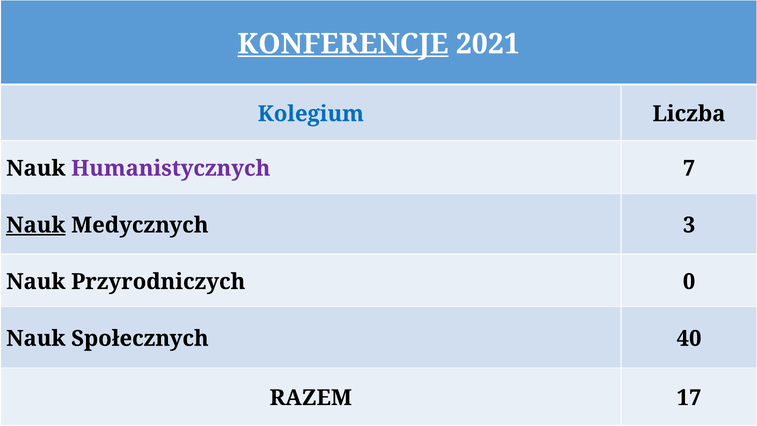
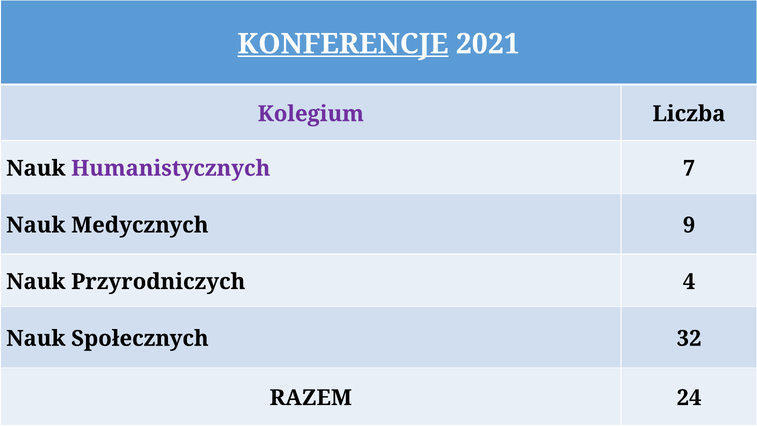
Kolegium colour: blue -> purple (311, 114)
Nauk underline: present -> none (36, 225)
3: 3 -> 9 (689, 225)
0: 0 -> 4 (689, 282)
40: 40 -> 32 (689, 338)
17: 17 -> 24 (689, 398)
